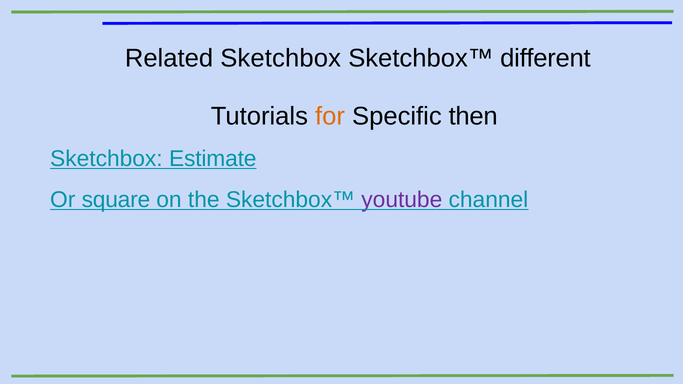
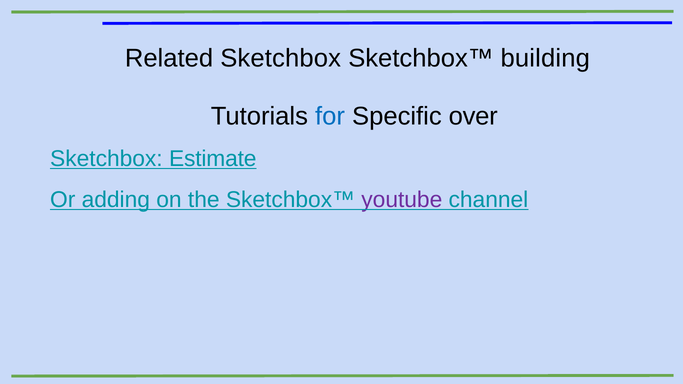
different: different -> building (545, 58)
for colour: orange -> blue (330, 116)
then: then -> over (473, 116)
square: square -> adding (116, 200)
